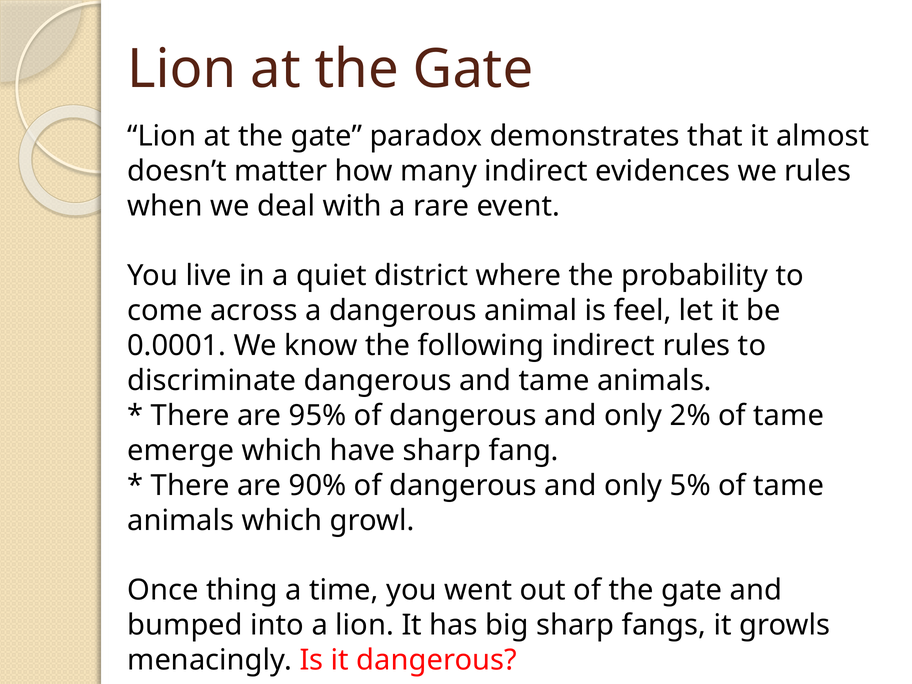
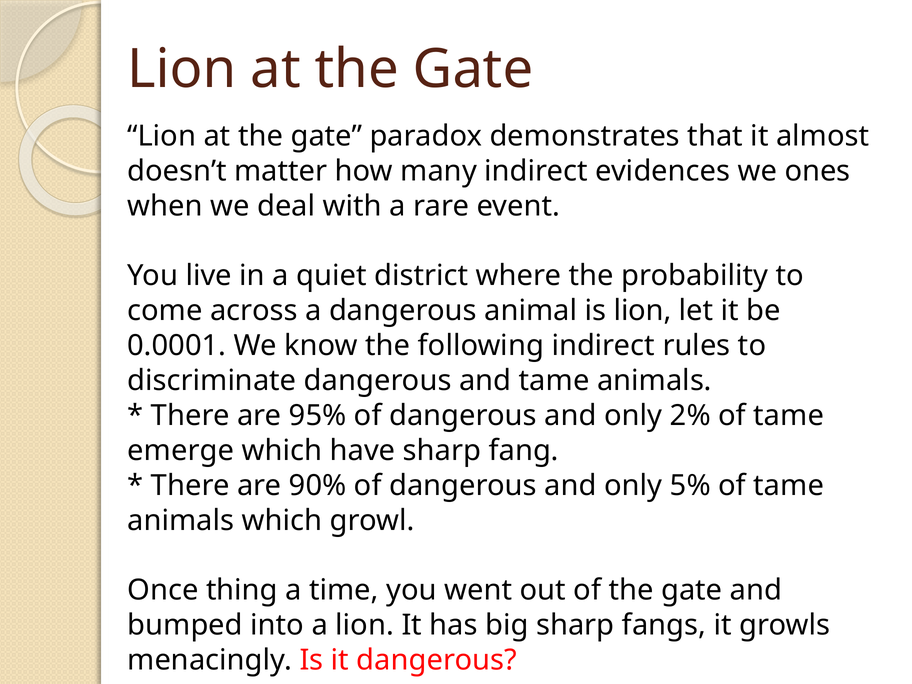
we rules: rules -> ones (818, 171)
is feel: feel -> lion (643, 311)
